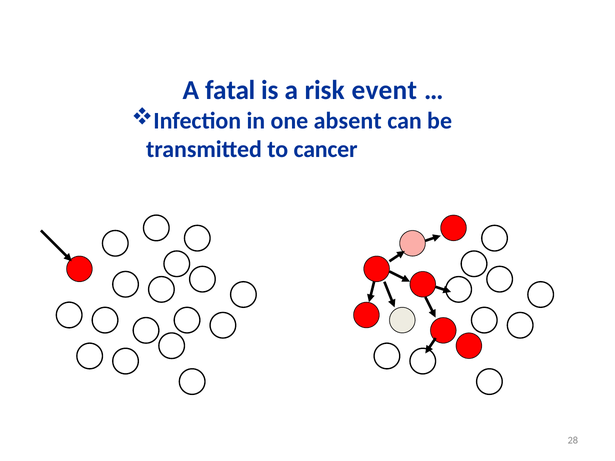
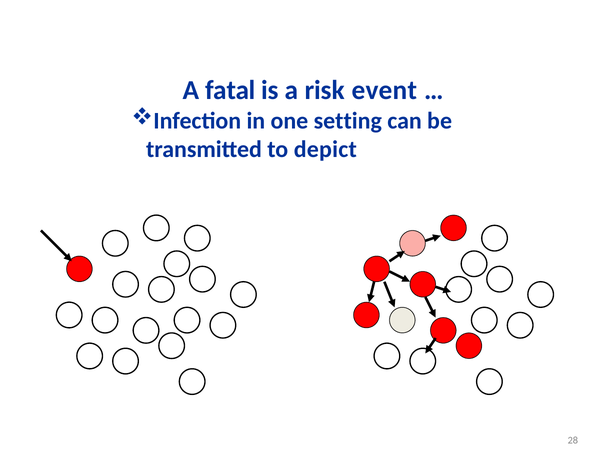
absent: absent -> setting (348, 121)
cancer: cancer -> depict (325, 150)
